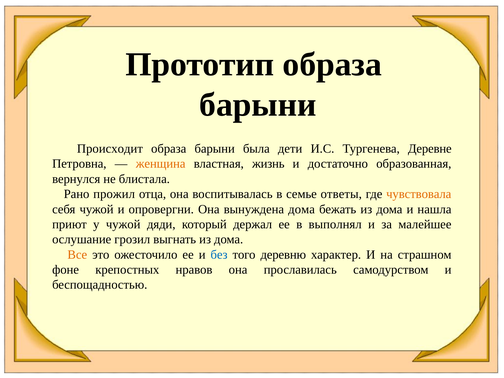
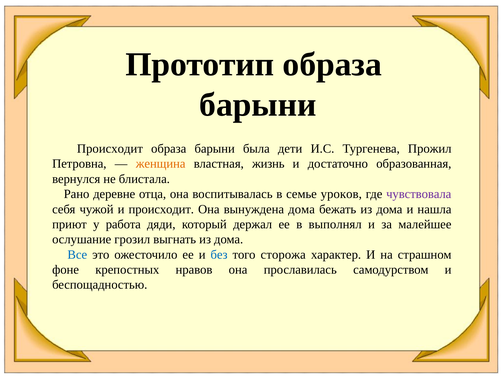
Деревне: Деревне -> Прожил (430, 149)
прожил: прожил -> деревне (114, 194)
ответы: ответы -> уроков (341, 194)
чувствовала colour: orange -> purple (419, 194)
и опровергни: опровергни -> происходит (161, 209)
у чужой: чужой -> работа (123, 224)
Все colour: orange -> blue (77, 255)
деревню: деревню -> сторожа (283, 255)
